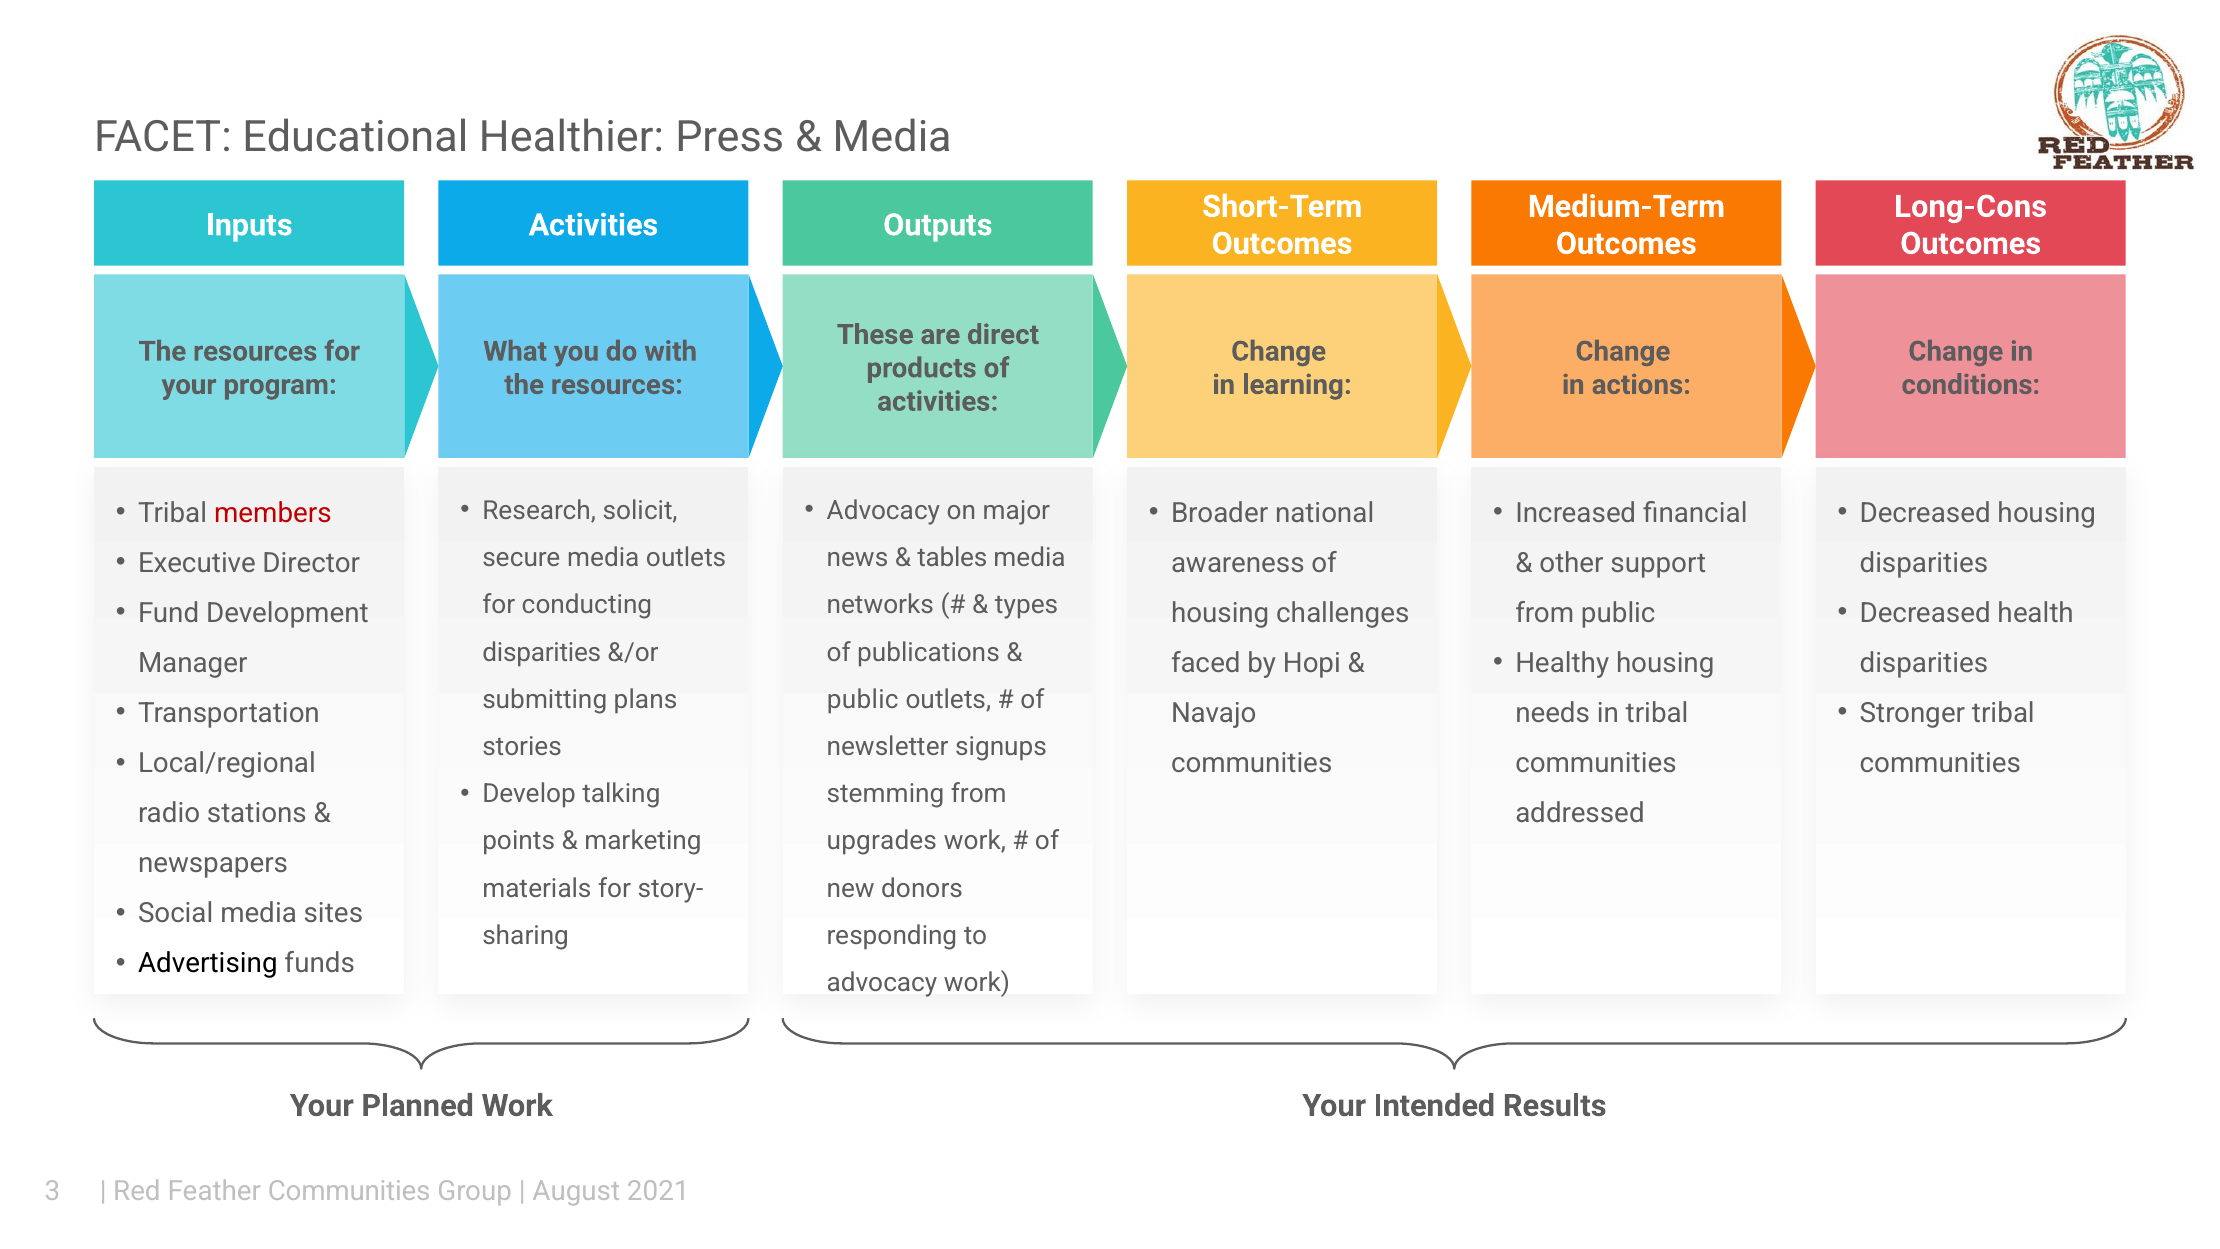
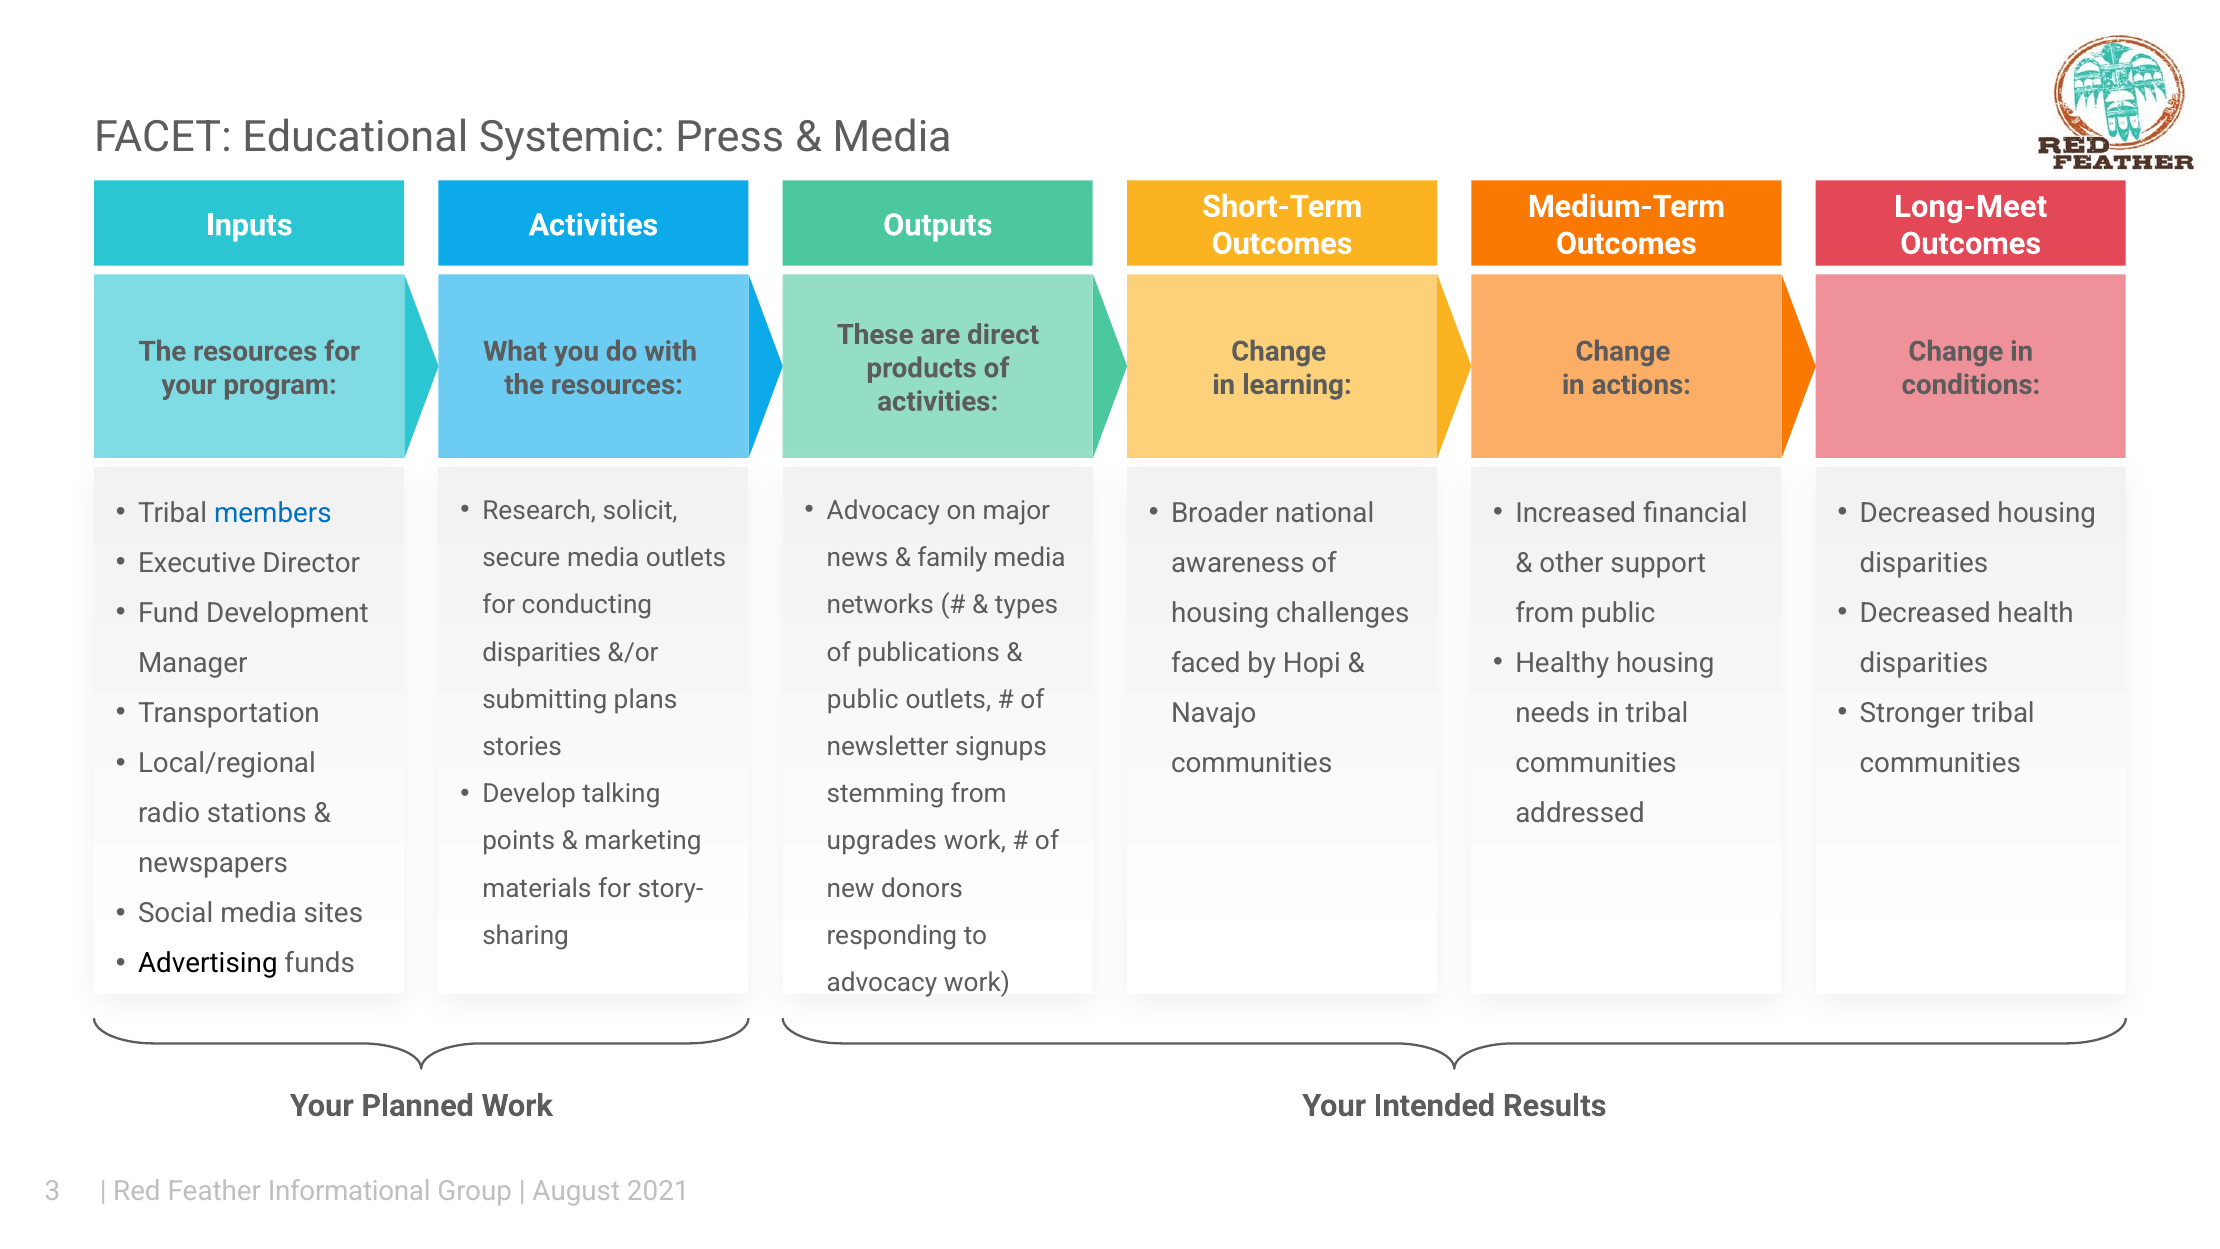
Healthier: Healthier -> Systemic (572, 137)
Long-Cons: Long-Cons -> Long-Meet (1971, 207)
members colour: red -> blue (273, 513)
tables: tables -> family (952, 558)
Communities: Communities -> Informational (349, 1191)
